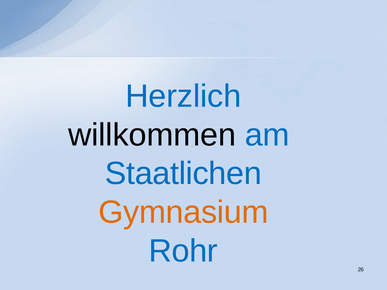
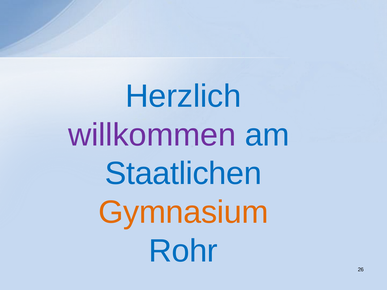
willkommen colour: black -> purple (152, 135)
